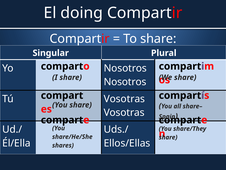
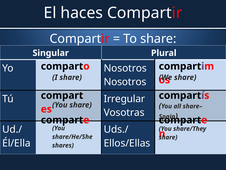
doing: doing -> haces (82, 13)
Tú Vosotras: Vosotras -> Irregular (124, 99)
